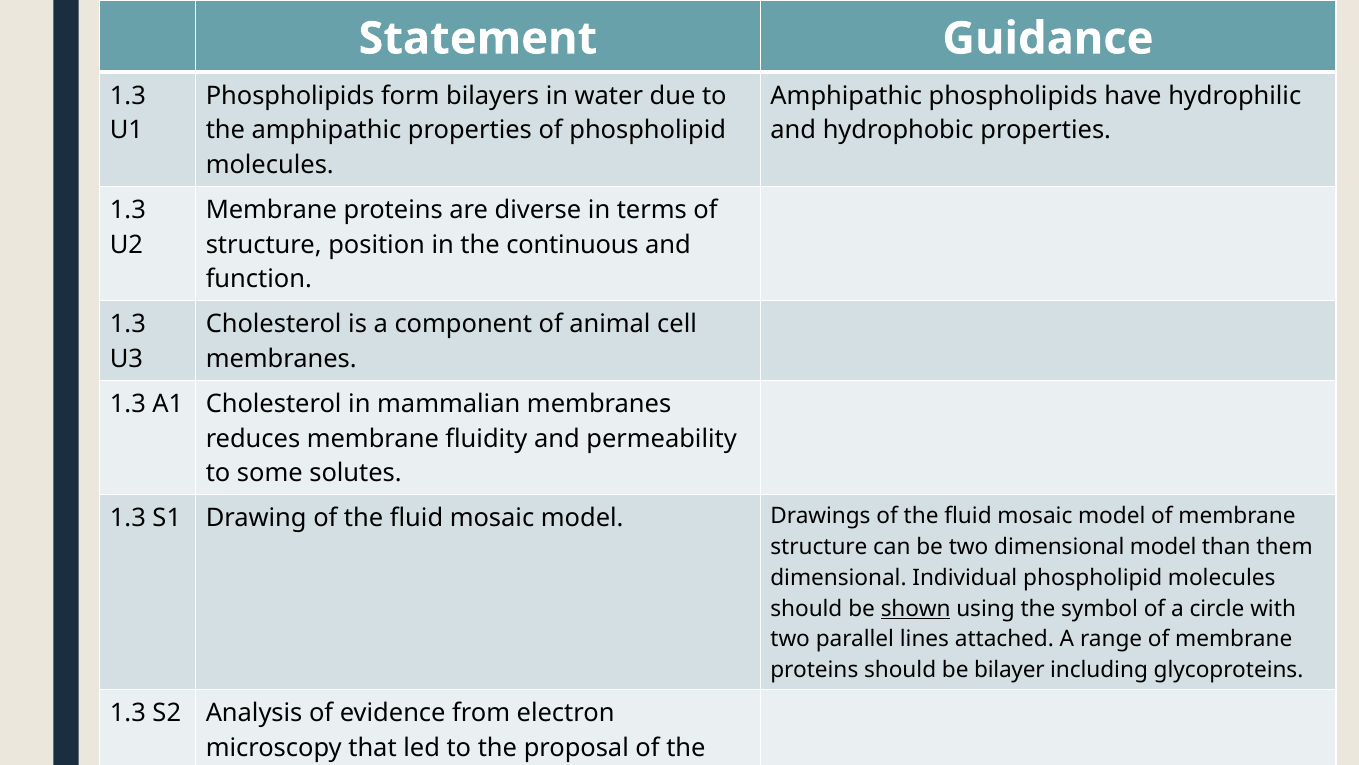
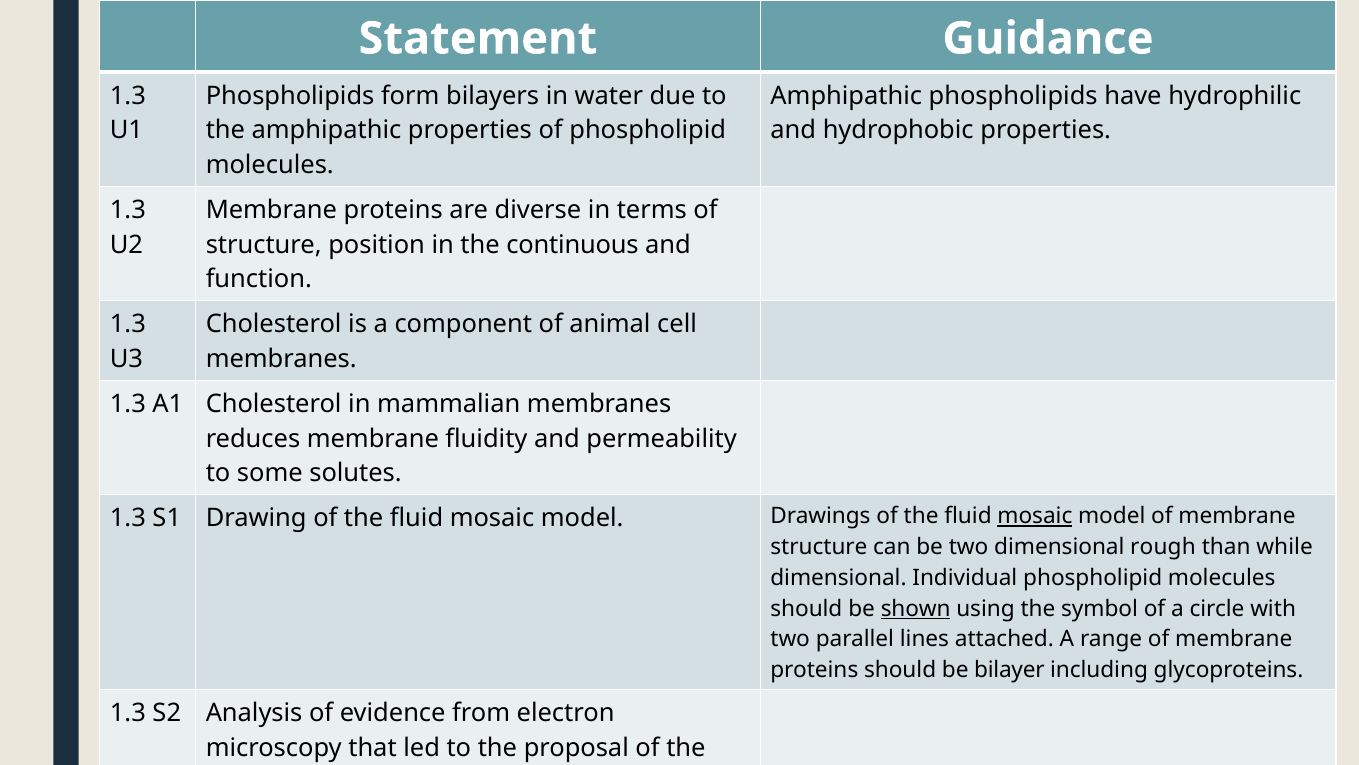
mosaic underline: none -> present (1035, 516)
dimensional model: model -> rough (1163, 547)
them: them -> while (1285, 547)
